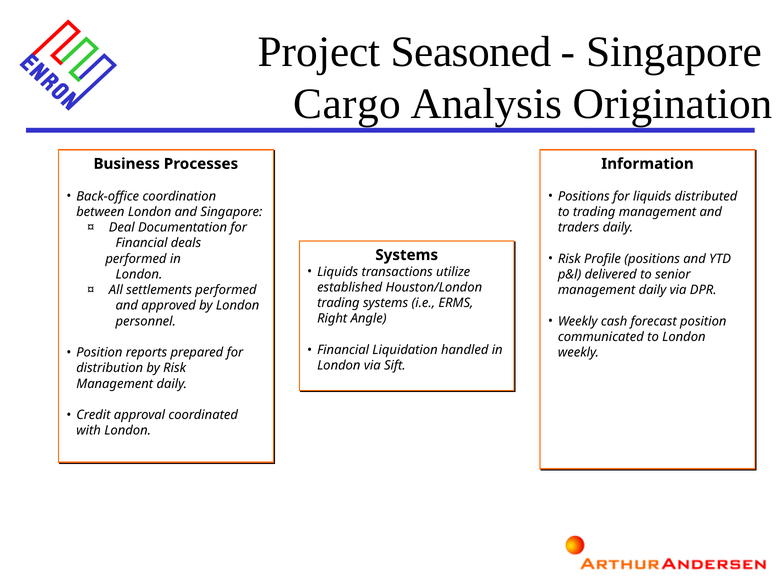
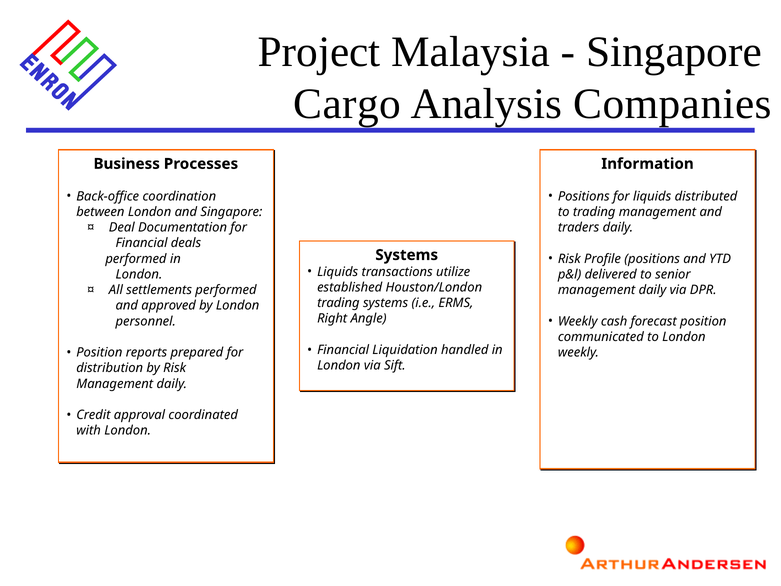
Seasoned: Seasoned -> Malaysia (471, 52)
Origination: Origination -> Companies (672, 104)
